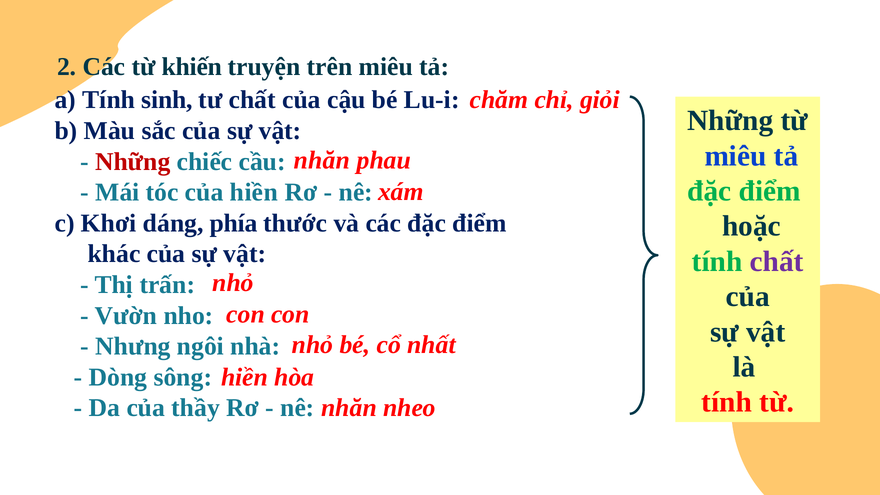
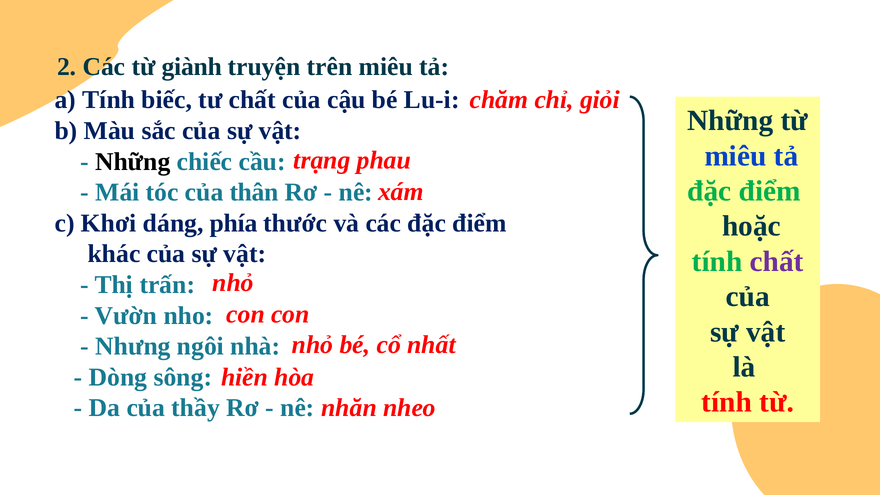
khiến: khiến -> giành (192, 67)
sinh: sinh -> biếc (167, 100)
nhăn: nhăn -> trạng (322, 160)
Những colour: red -> black (133, 162)
của hiền: hiền -> thân (254, 192)
